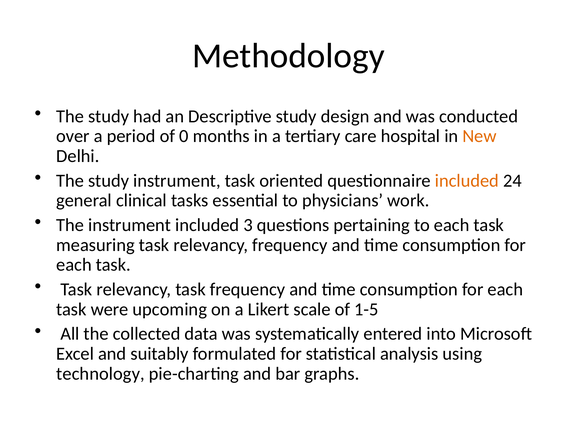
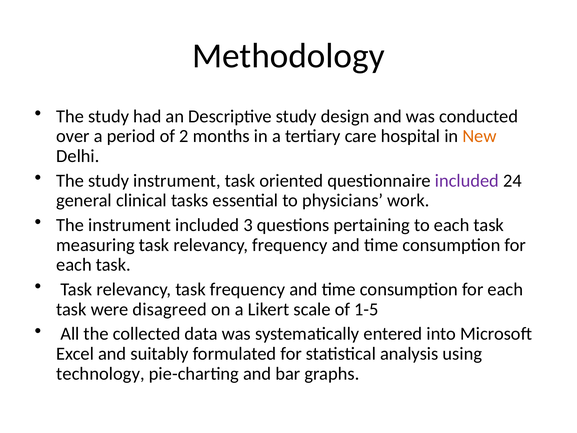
0: 0 -> 2 (184, 136)
included colour: orange -> purple (467, 181)
upcoming: upcoming -> disagreed (170, 309)
